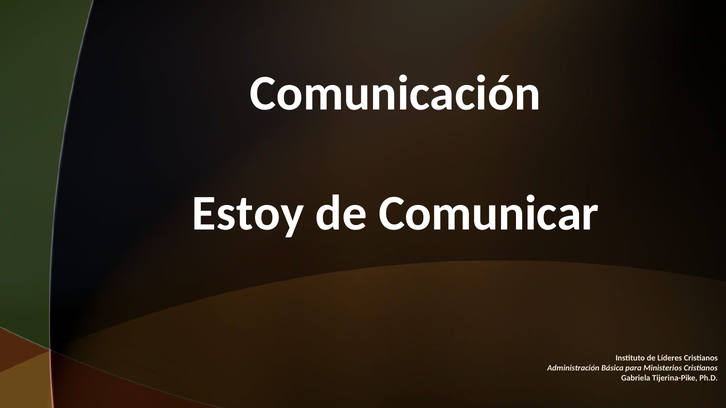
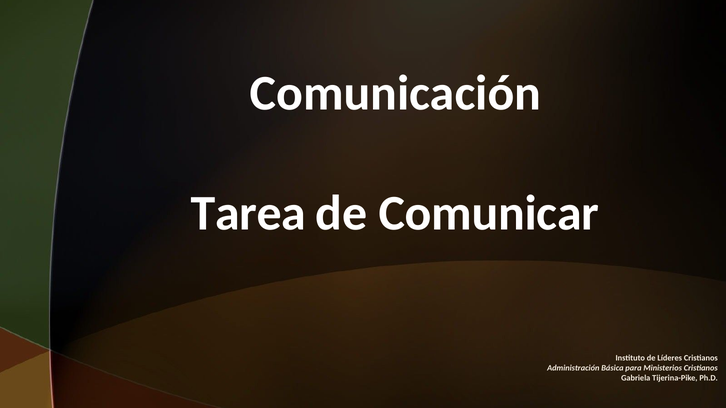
Estoy: Estoy -> Tarea (248, 213)
